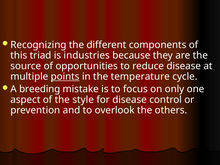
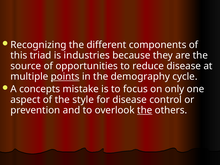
temperature: temperature -> demography (140, 77)
breeding: breeding -> concepts (40, 89)
the underline: none -> present (145, 110)
